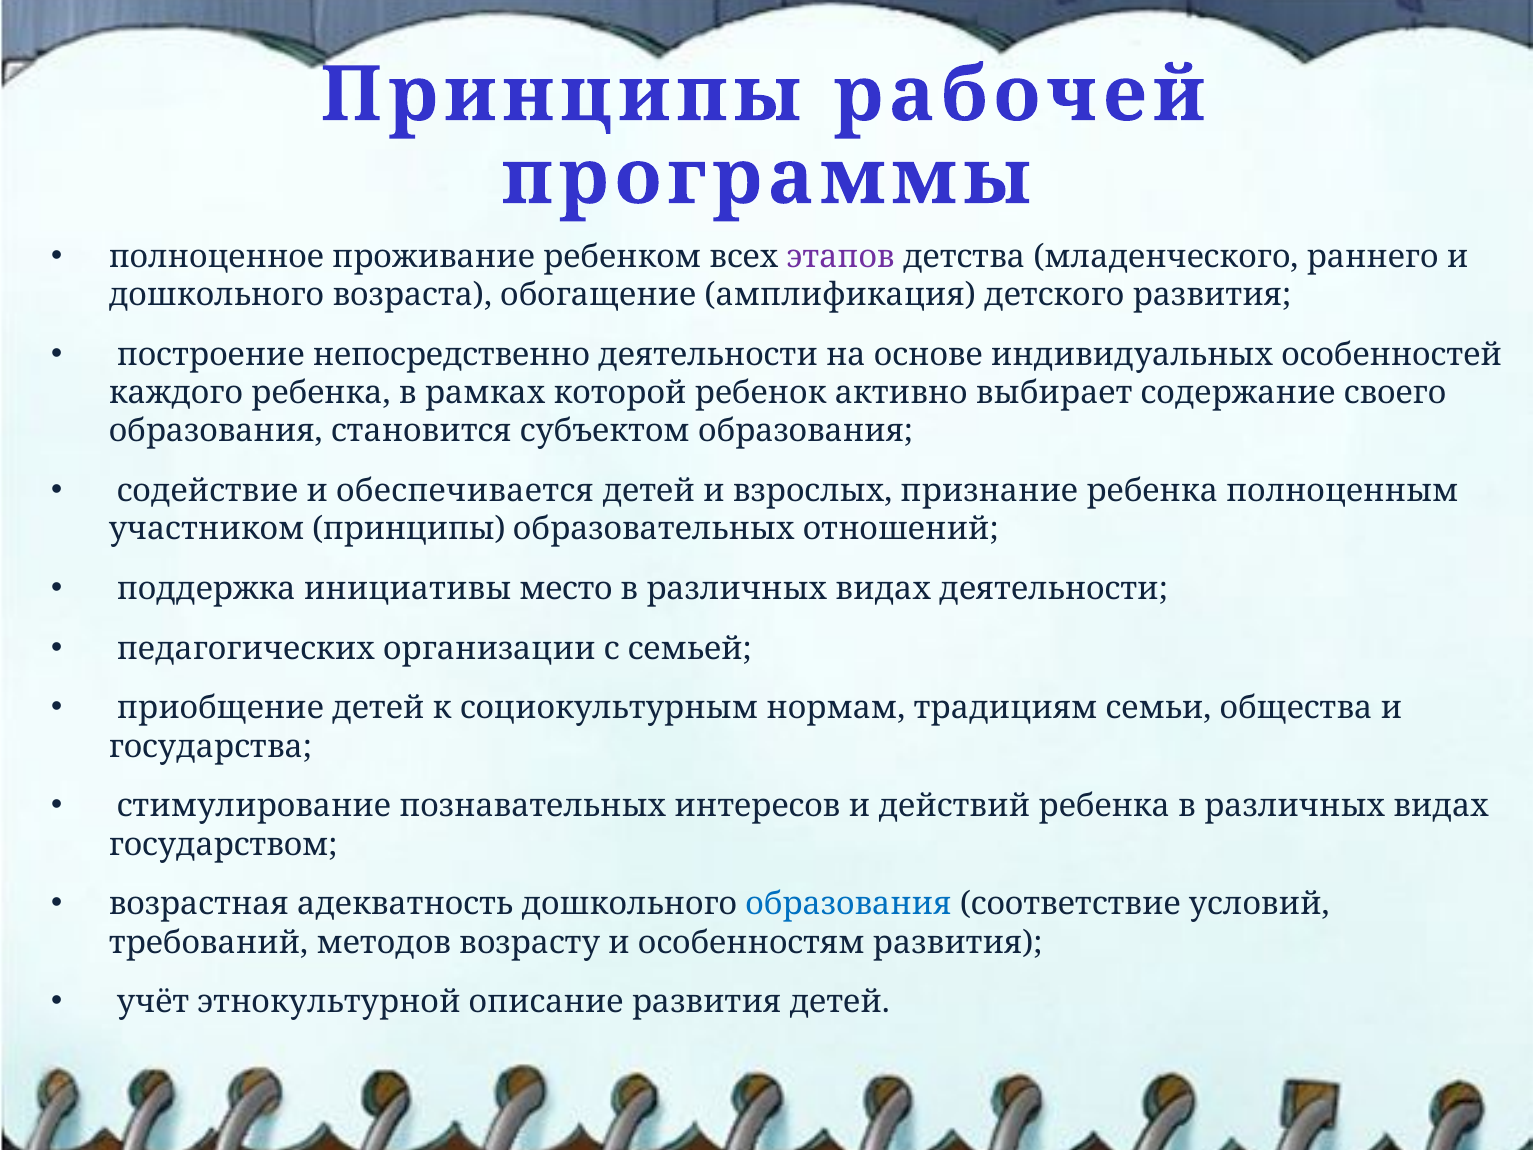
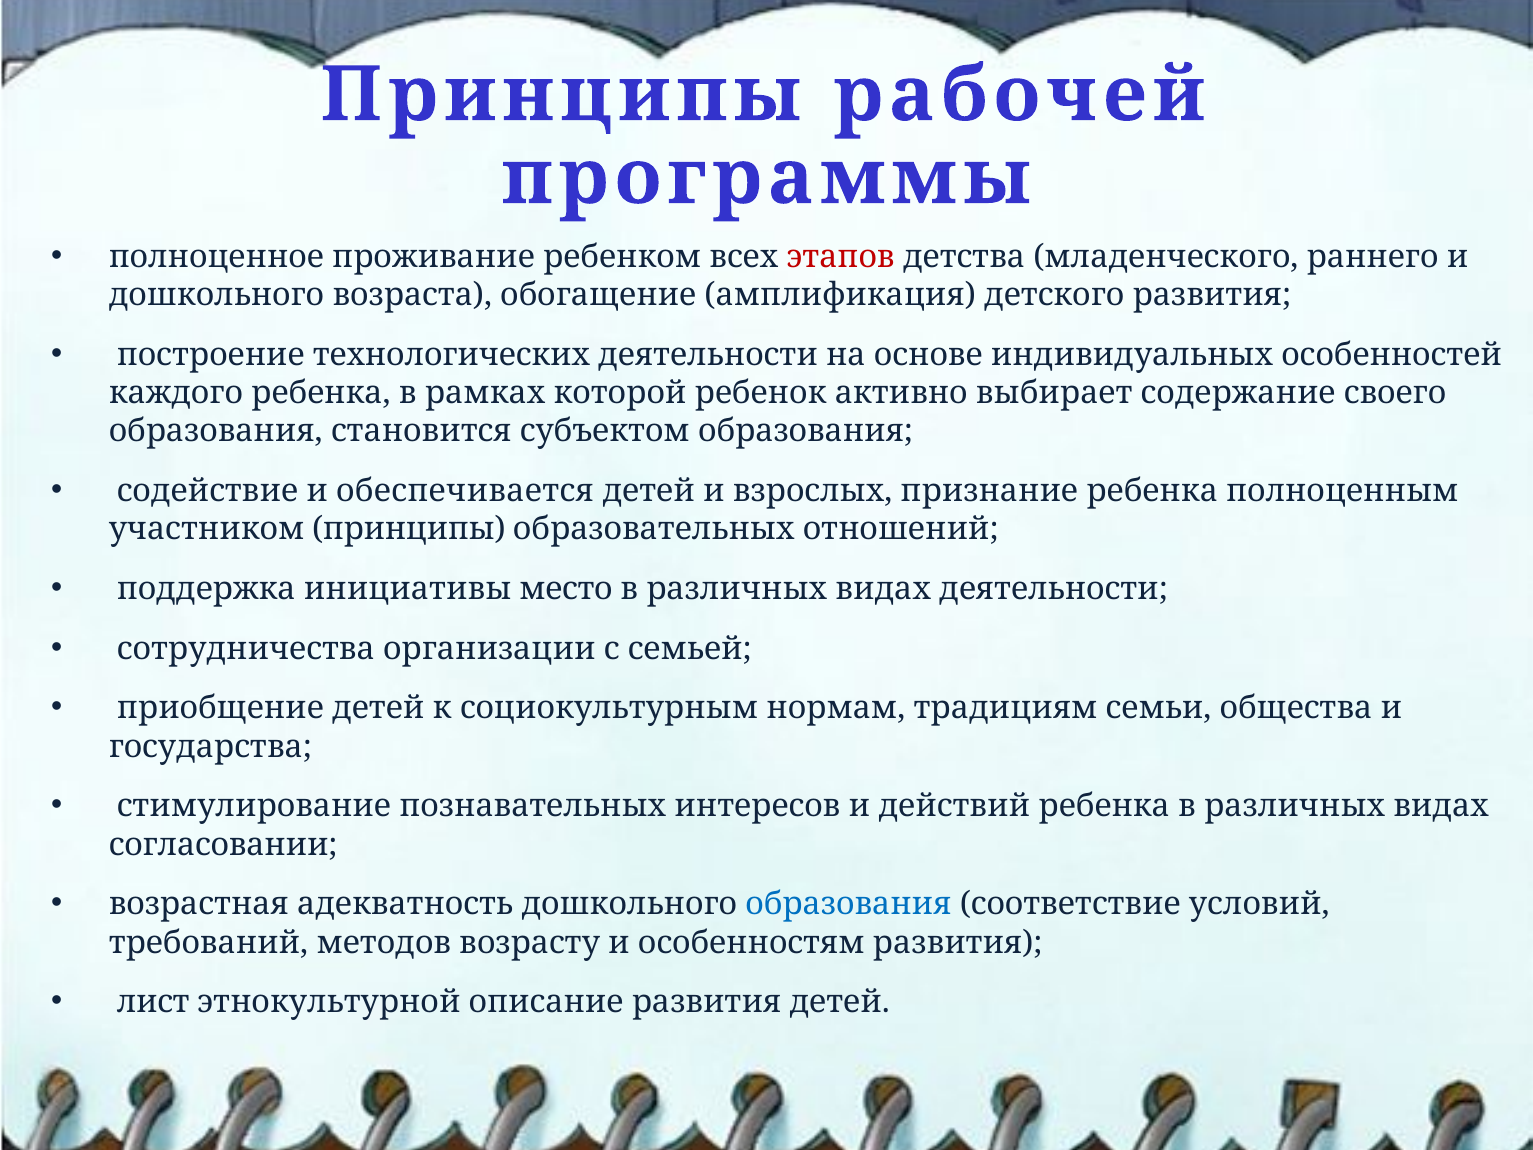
этапов colour: purple -> red (841, 257)
непосредственно: непосредственно -> технологических (451, 355)
педагогических: педагогических -> сотрудничества (246, 648)
государством: государством -> согласовании (223, 844)
учёт: учёт -> лист (153, 1002)
